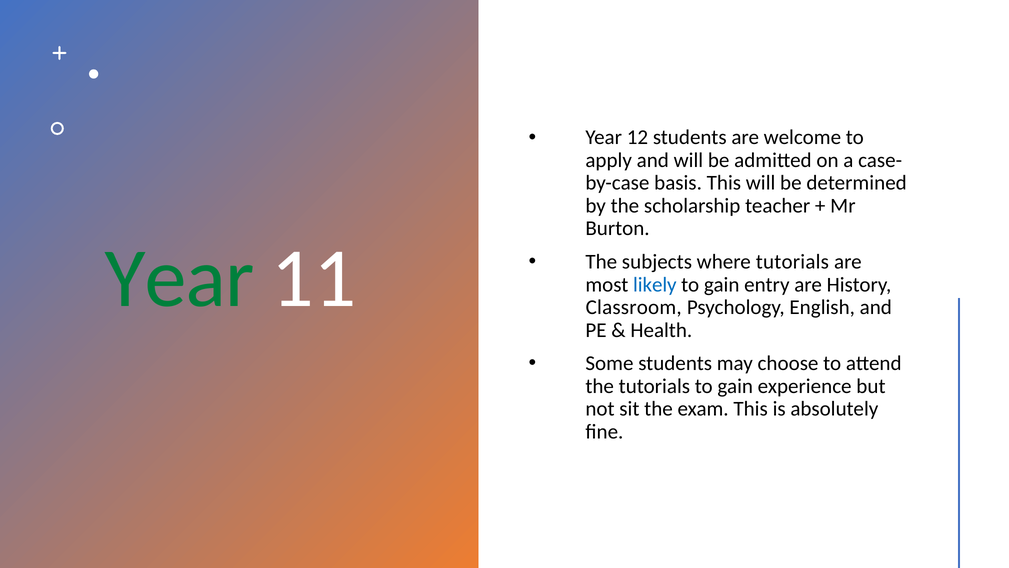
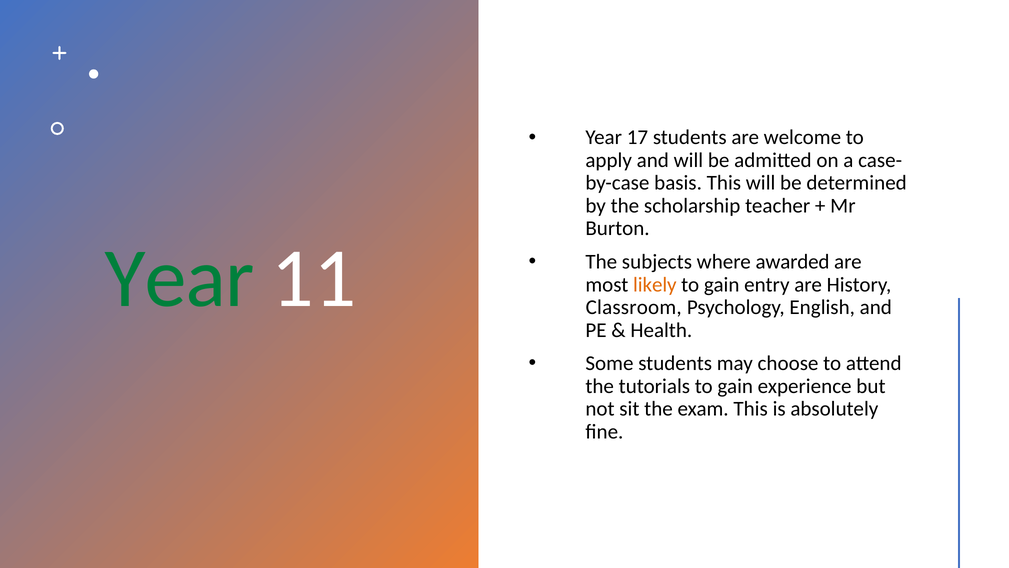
12: 12 -> 17 (637, 137)
where tutorials: tutorials -> awarded (793, 262)
likely colour: blue -> orange (655, 284)
